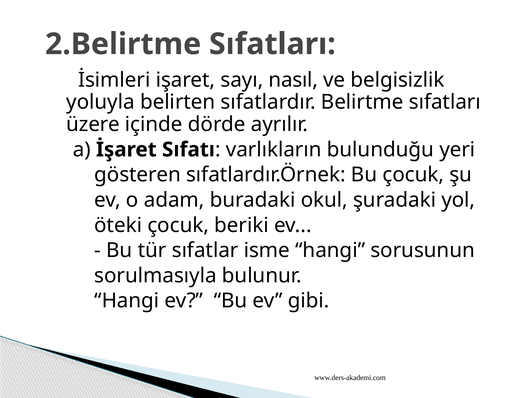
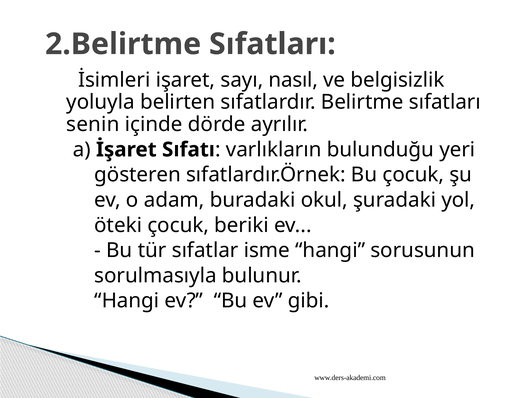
üzere: üzere -> senin (93, 125)
